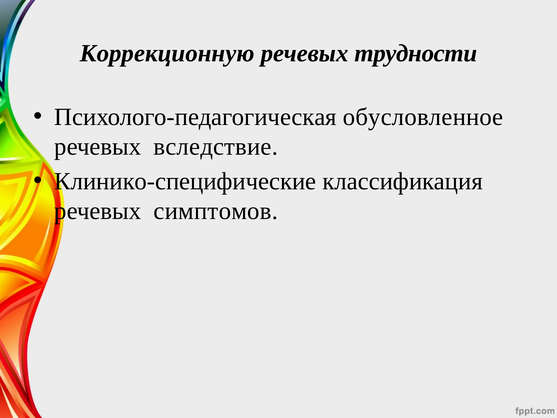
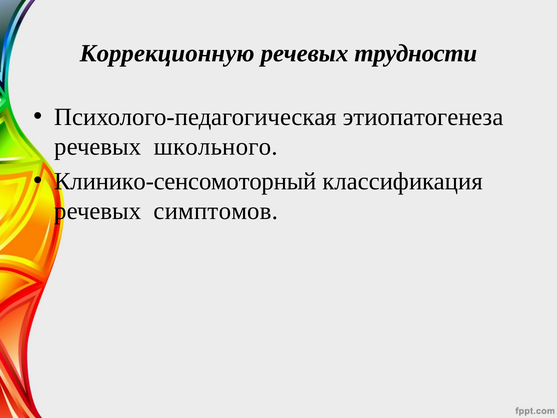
обусловленное: обусловленное -> этиопатогенеза (423, 117)
вследствие: вследствие -> школьного (216, 147)
Клинико-специфические: Клинико-специфические -> Клинико-сенсомоторный (185, 181)
